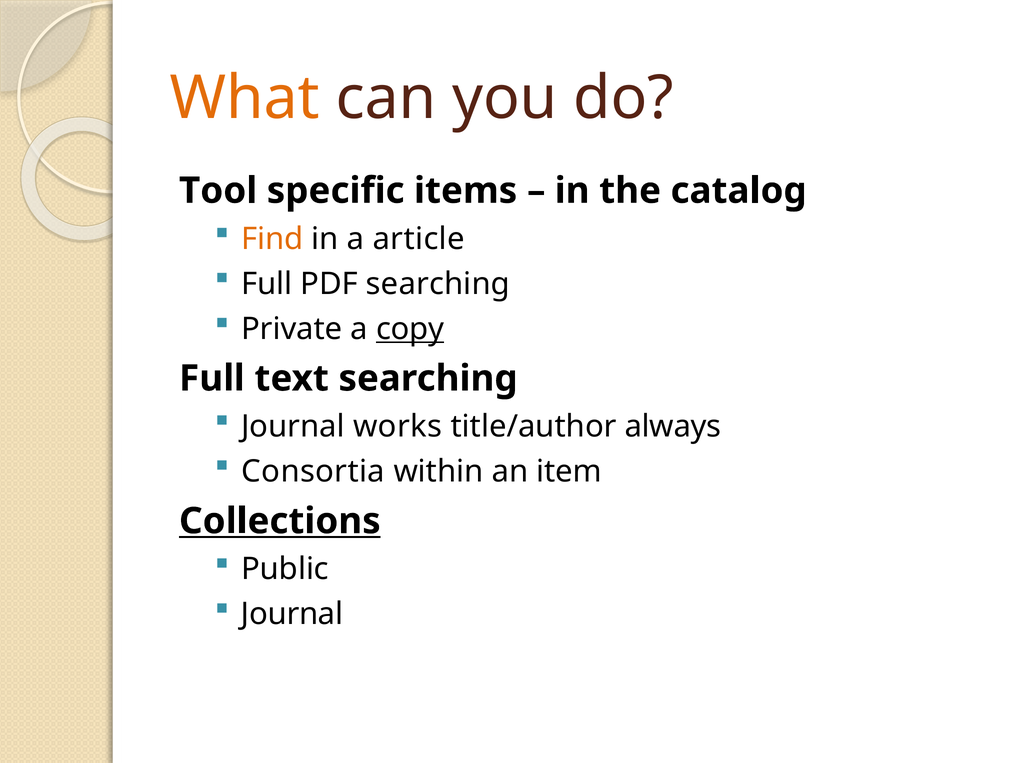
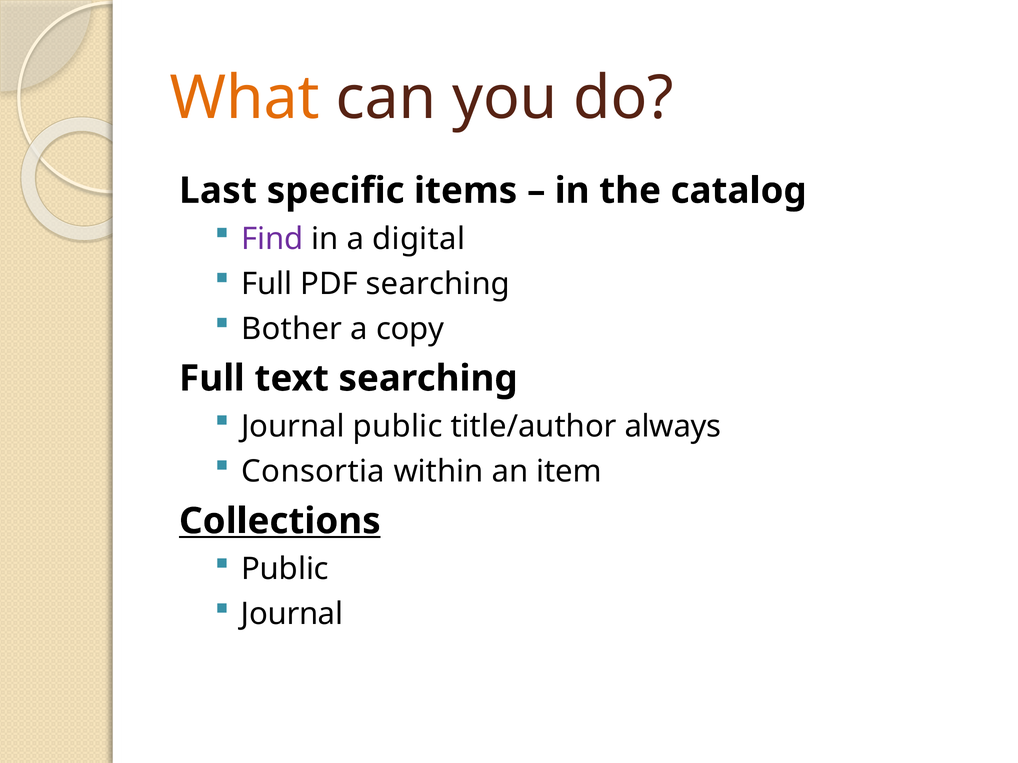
Tool: Tool -> Last (218, 191)
Find colour: orange -> purple (272, 239)
article: article -> digital (419, 239)
Private: Private -> Bother (292, 329)
copy underline: present -> none (410, 329)
Journal works: works -> public (398, 427)
